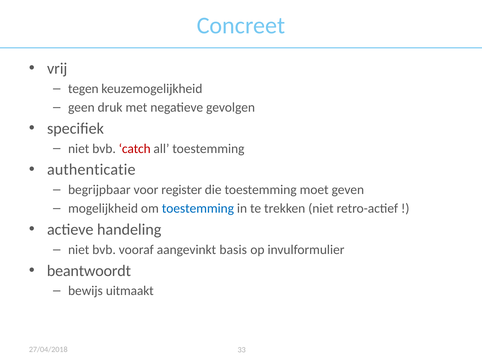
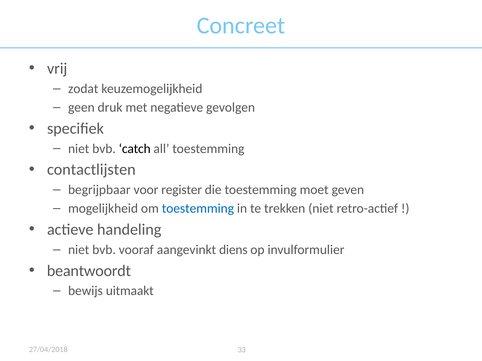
tegen: tegen -> zodat (83, 89)
catch colour: red -> black (135, 149)
authenticatie: authenticatie -> contactlijsten (91, 170)
basis: basis -> diens (233, 250)
